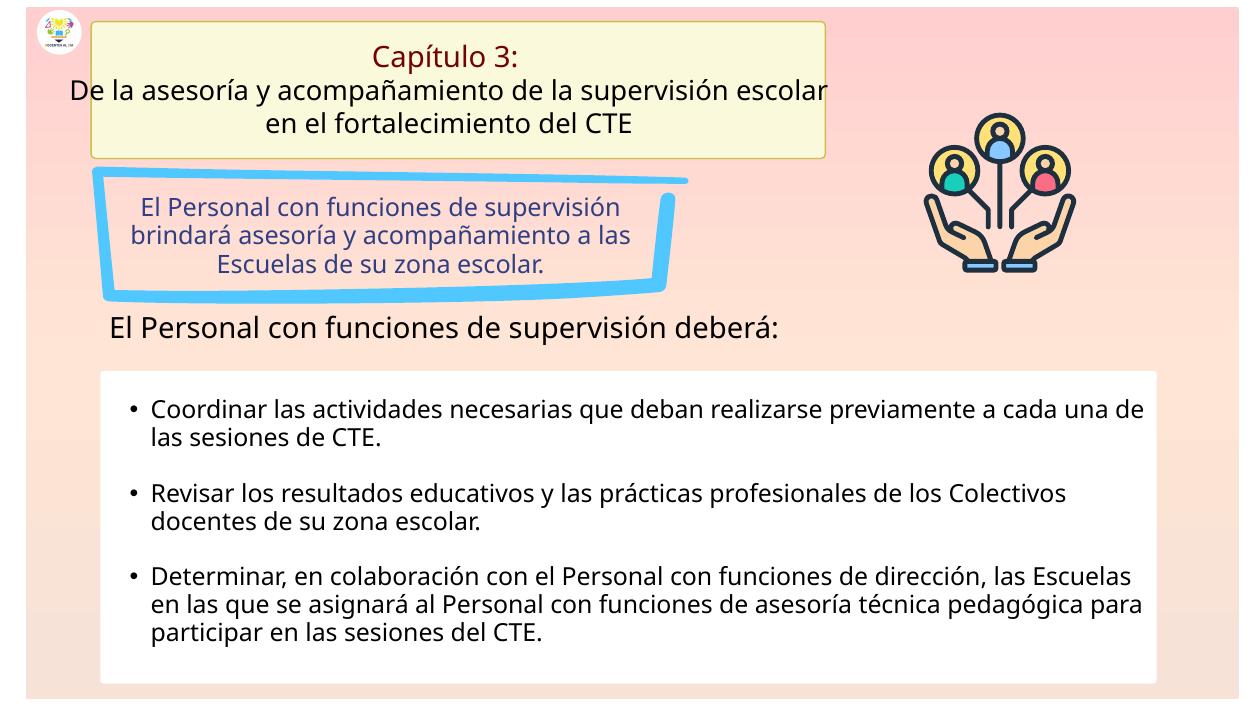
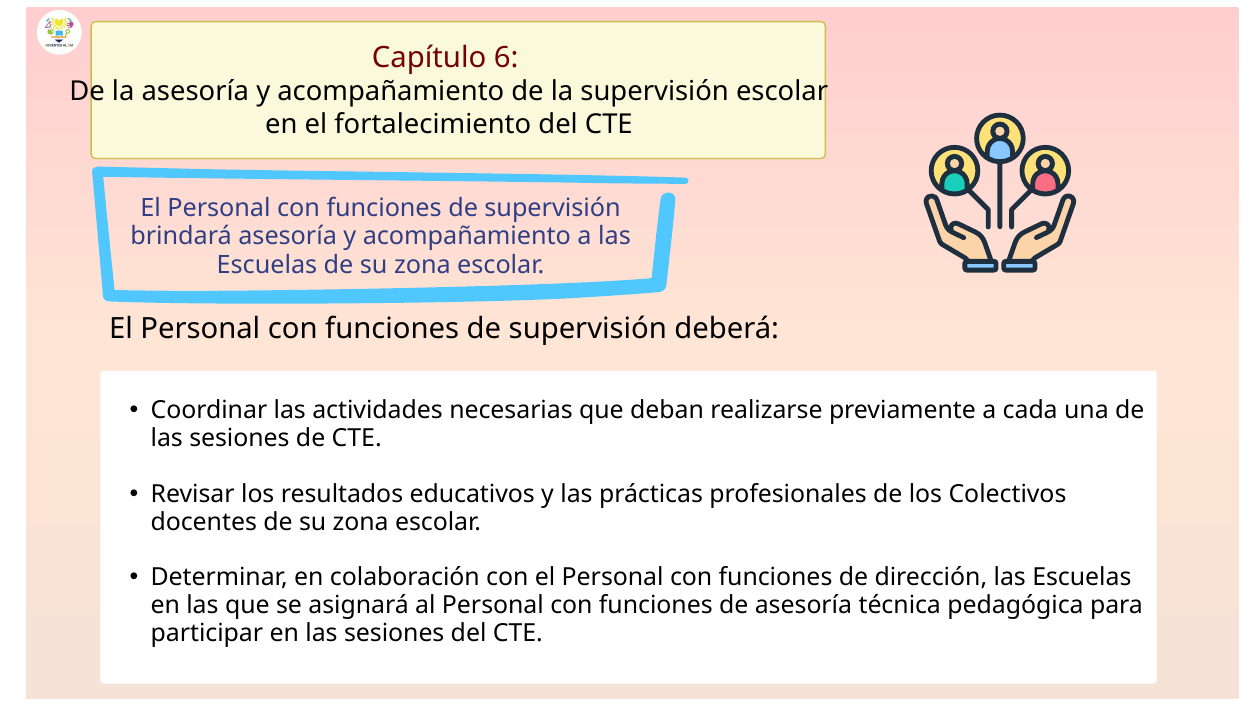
3: 3 -> 6 (506, 58)
